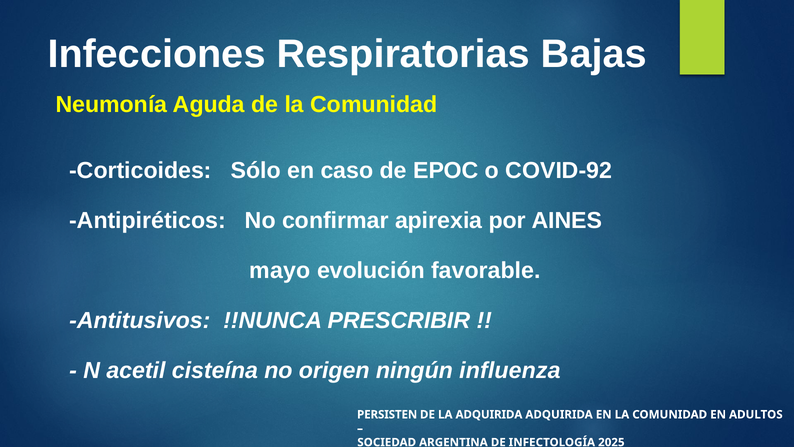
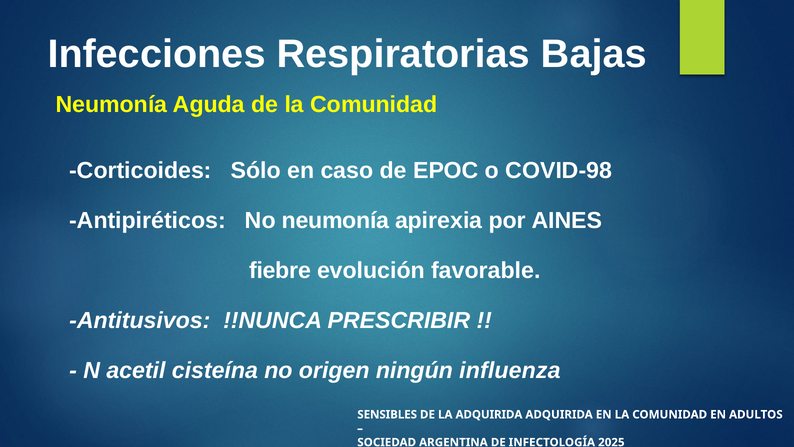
COVID-92: COVID-92 -> COVID-98 (559, 170)
No confirmar: confirmar -> neumonía (336, 220)
mayo: mayo -> fiebre (280, 270)
PERSISTEN: PERSISTEN -> SENSIBLES (387, 414)
